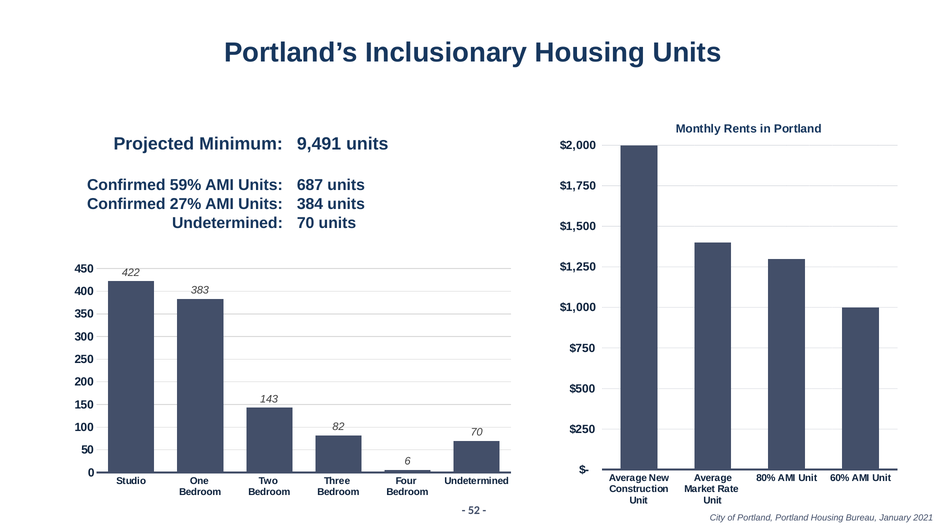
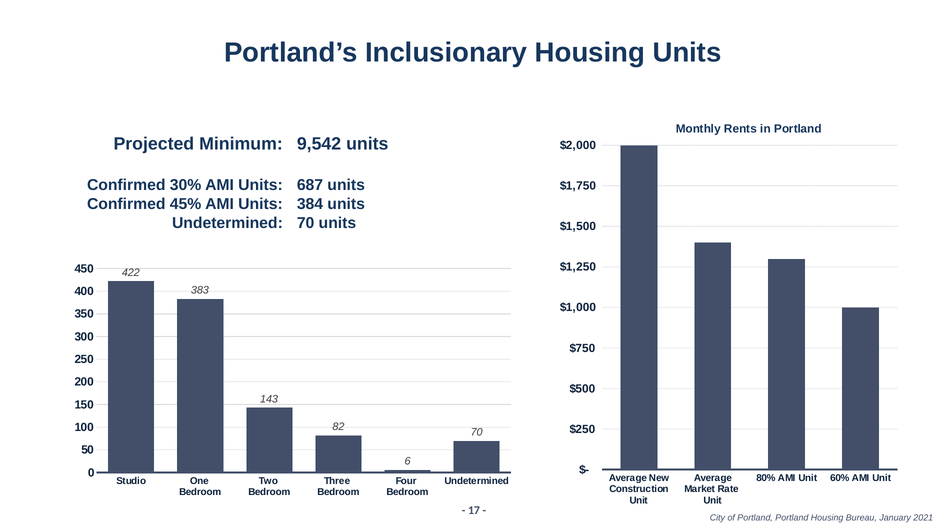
9,491: 9,491 -> 9,542 (319, 144)
59%: 59% -> 30% (186, 185)
27%: 27% -> 45% (186, 204)
52: 52 -> 17 (474, 511)
